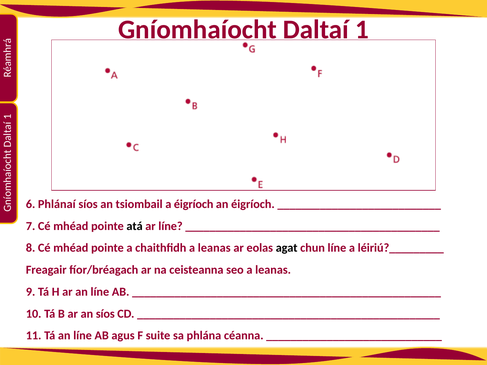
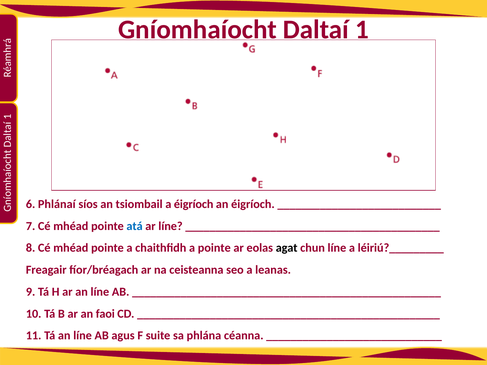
atá colour: black -> blue (135, 226)
chaithfidh a leanas: leanas -> pointe (214, 248)
an síos: síos -> faoi (105, 314)
